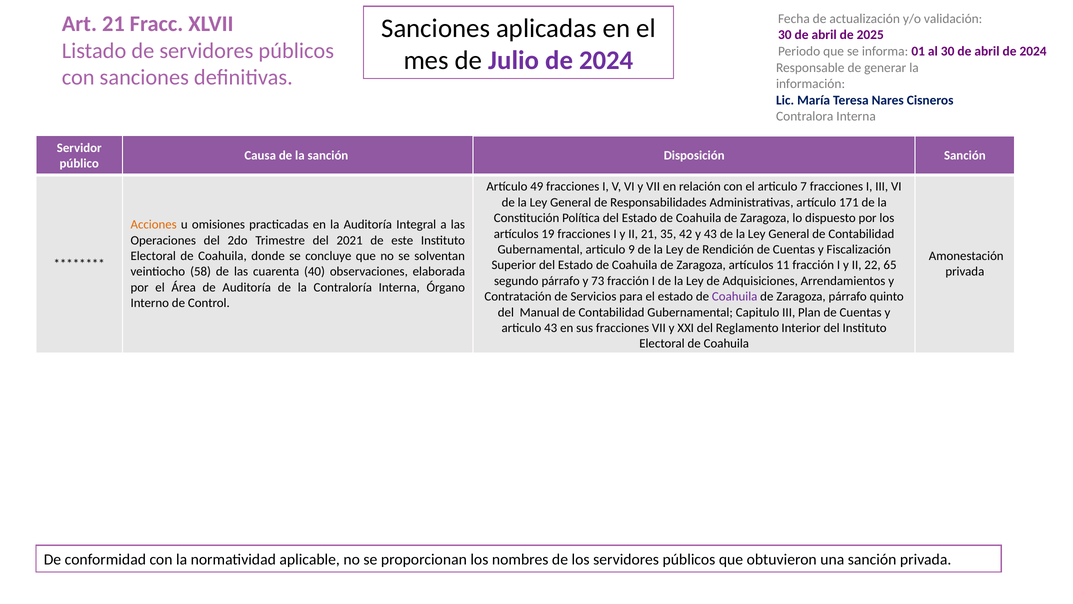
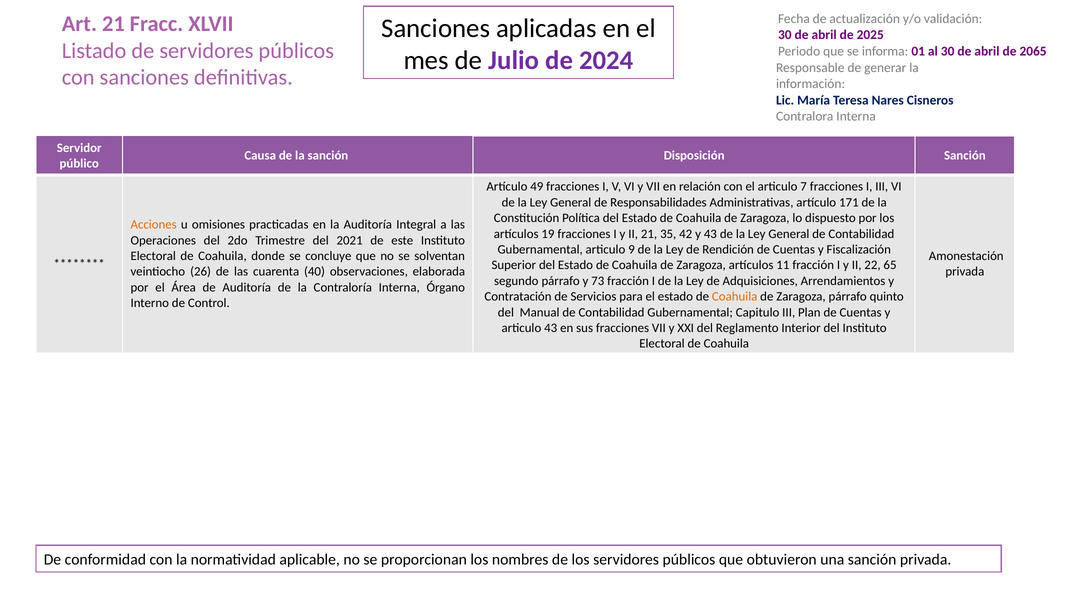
abril de 2024: 2024 -> 2065 (1033, 51)
58: 58 -> 26 (201, 272)
Coahuila colour: purple -> orange (735, 296)
